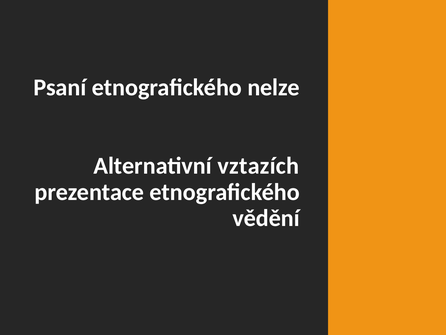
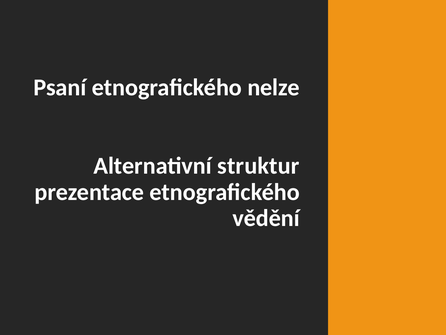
vztazích: vztazích -> struktur (258, 166)
